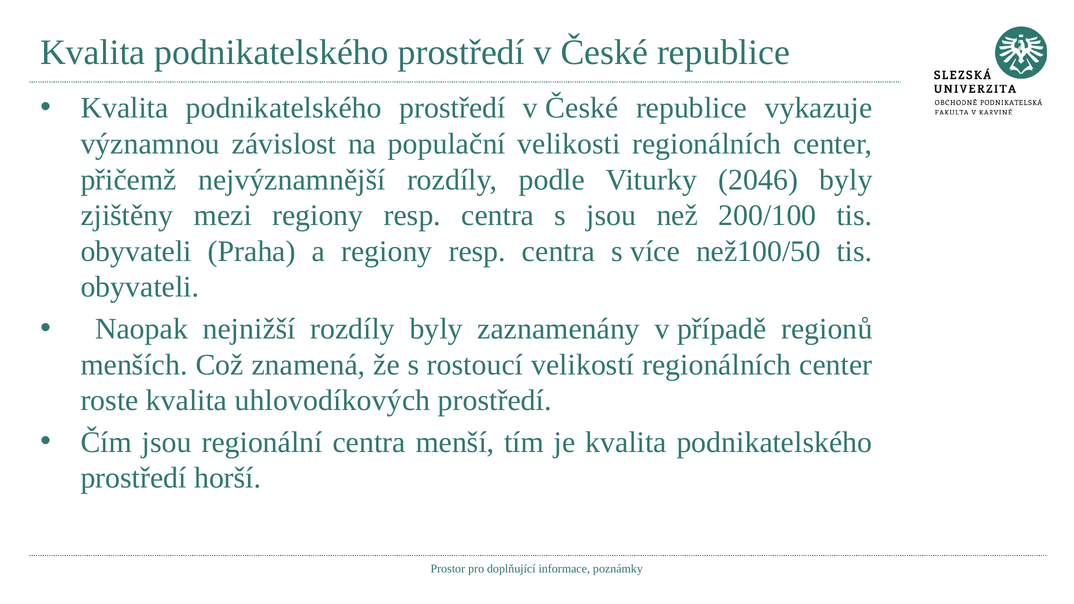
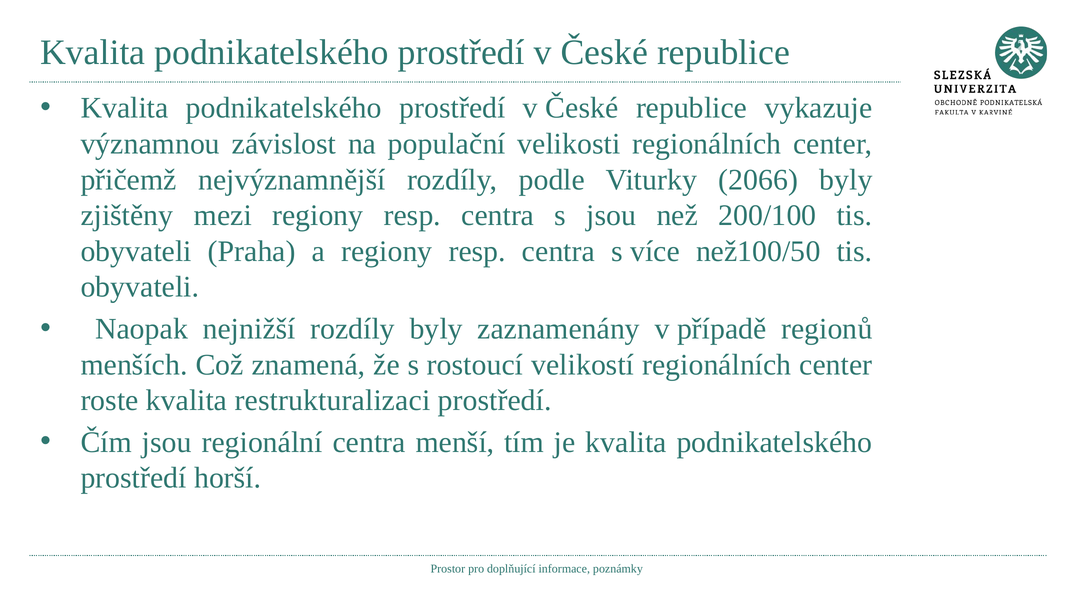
2046: 2046 -> 2066 (758, 180)
uhlovodíkových: uhlovodíkových -> restrukturalizaci (332, 401)
